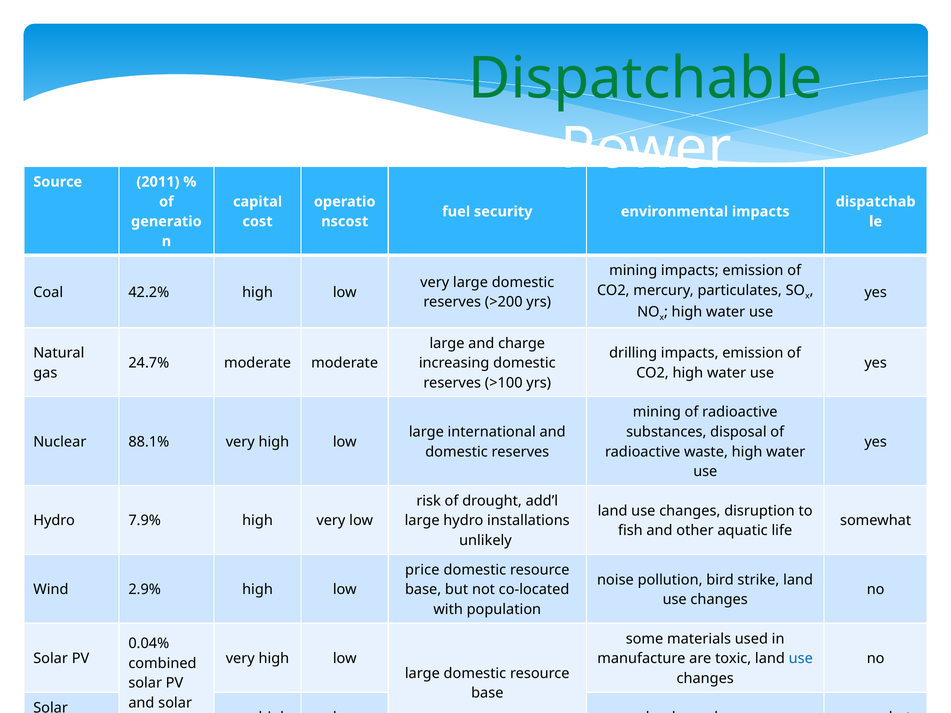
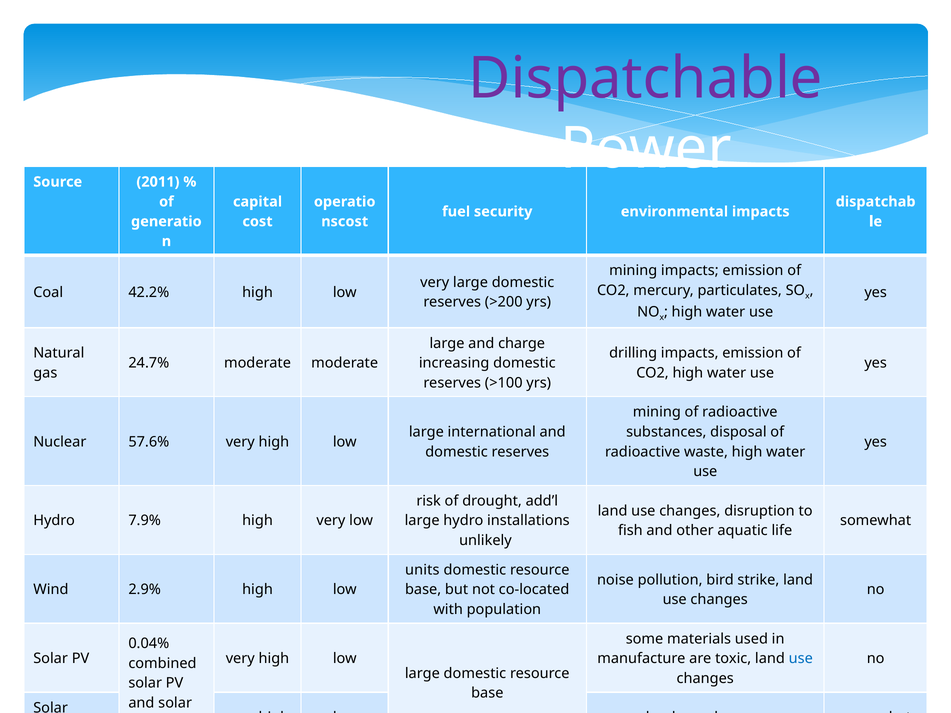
Dispatchable colour: green -> purple (646, 79)
88.1%: 88.1% -> 57.6% (149, 442)
price: price -> units (422, 570)
